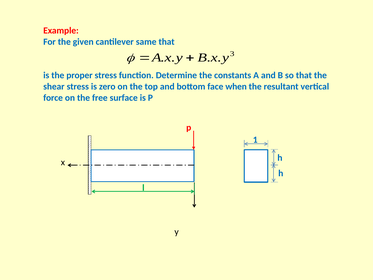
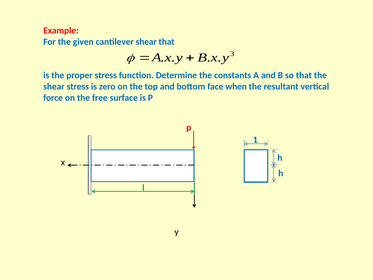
cantilever same: same -> shear (146, 42)
